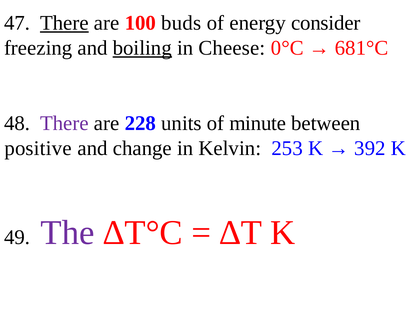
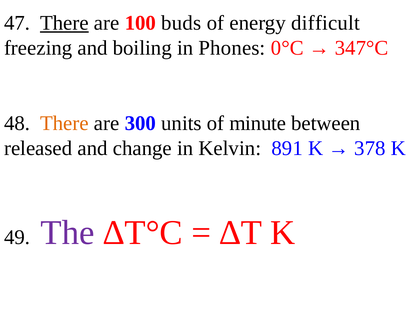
consider: consider -> difficult (326, 23)
boiling underline: present -> none (142, 48)
Cheese: Cheese -> Phones (232, 48)
681°C: 681°C -> 347°C (362, 48)
There colour: purple -> orange (64, 123)
228: 228 -> 300 (140, 123)
positive: positive -> released (38, 148)
253: 253 -> 891 (287, 148)
392: 392 -> 378 (370, 148)
